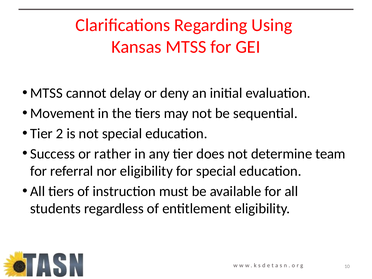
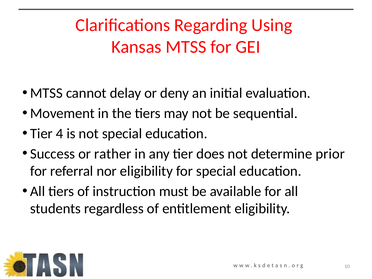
2: 2 -> 4 (60, 134)
team: team -> prior (330, 154)
